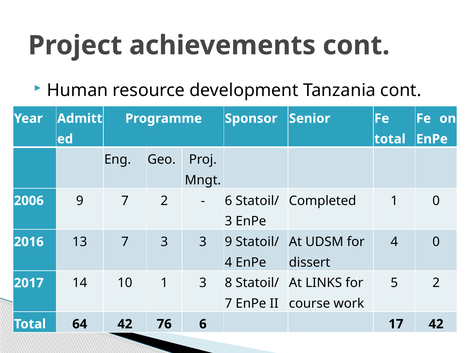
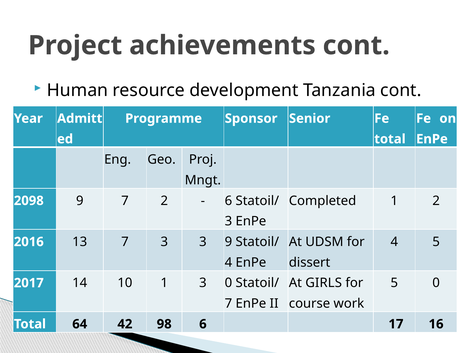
1 0: 0 -> 2 (436, 200)
2006: 2006 -> 2098 (29, 200)
4 0: 0 -> 5 (436, 241)
LINKS: LINKS -> GIRLS (324, 283)
5 2: 2 -> 0 (436, 283)
3 8: 8 -> 0 (228, 283)
76: 76 -> 98 (164, 324)
17 42: 42 -> 16 (436, 324)
